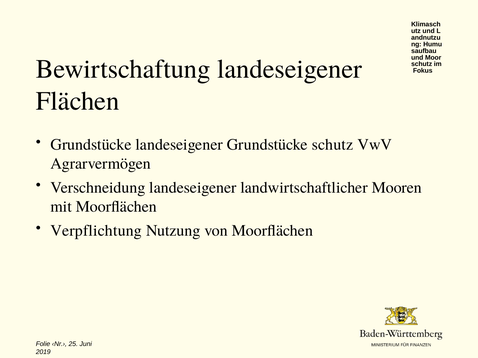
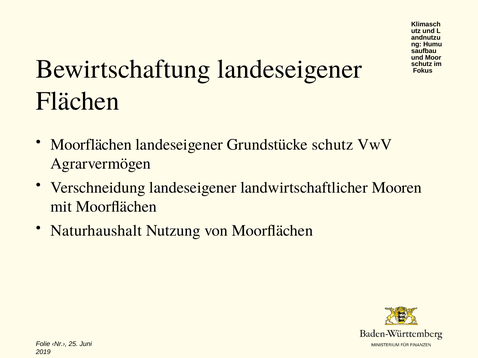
Grundstücke: Grundstücke -> Moorflächen (91, 145)
Verpflichtung: Verpflichtung -> Naturhaushalt (96, 231)
